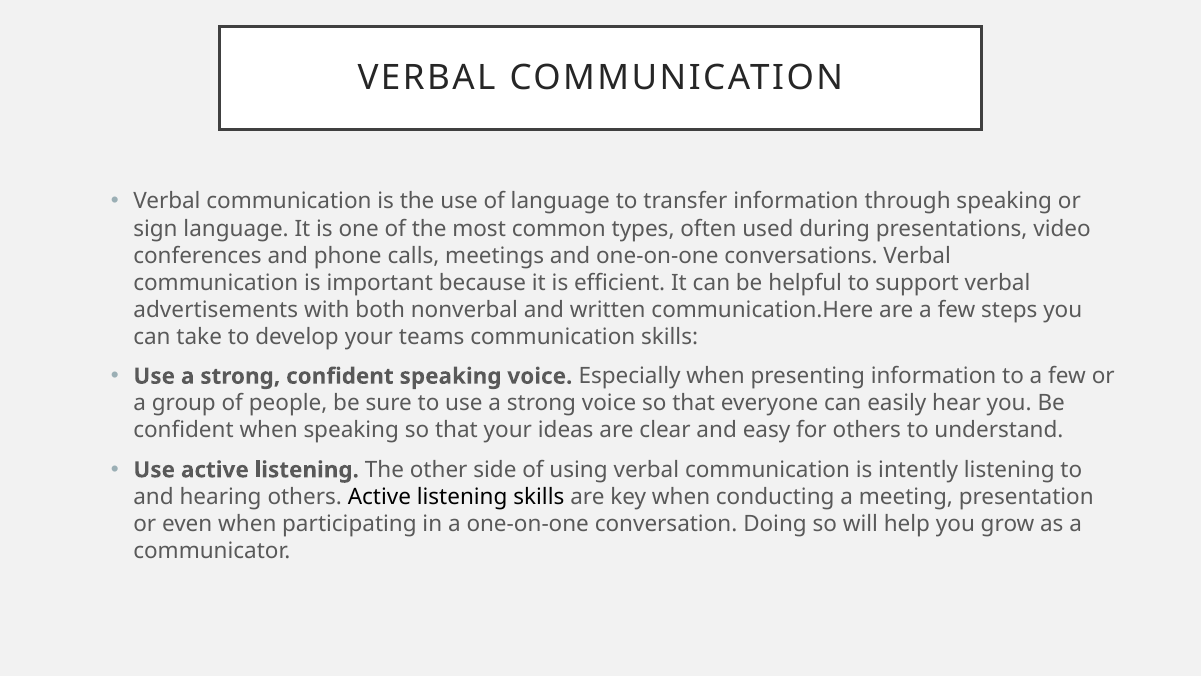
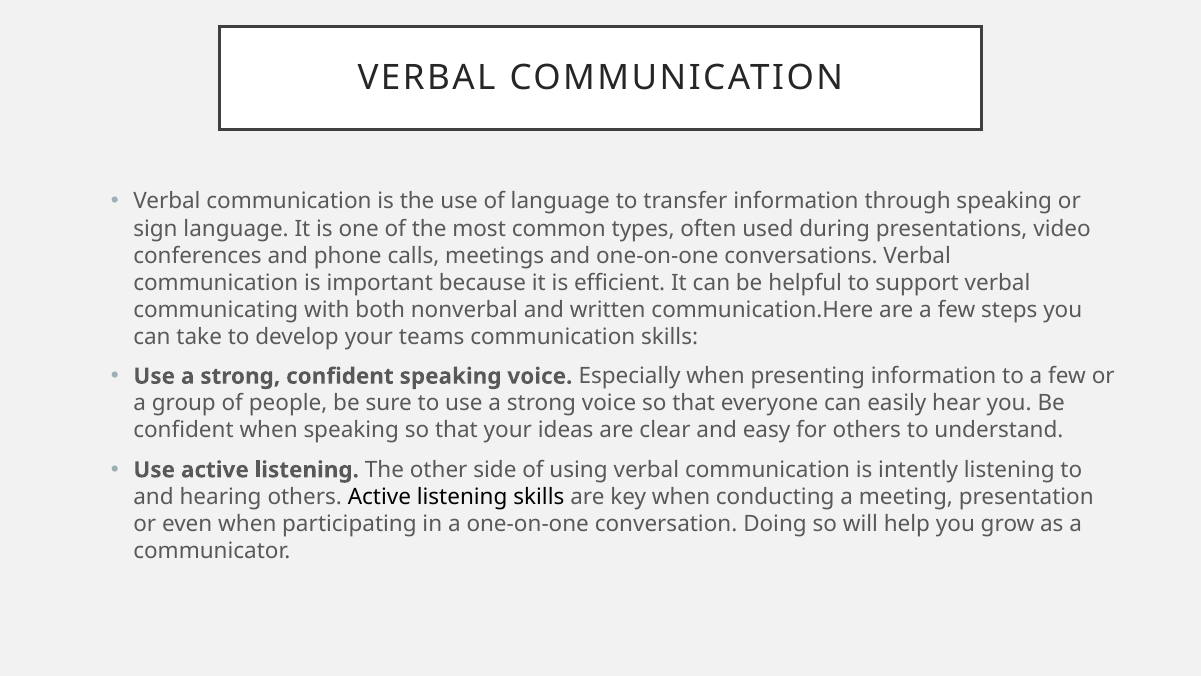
advertisements: advertisements -> communicating (216, 309)
